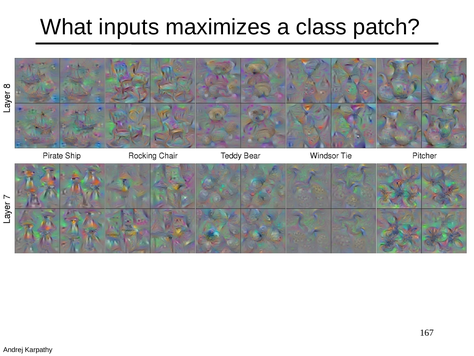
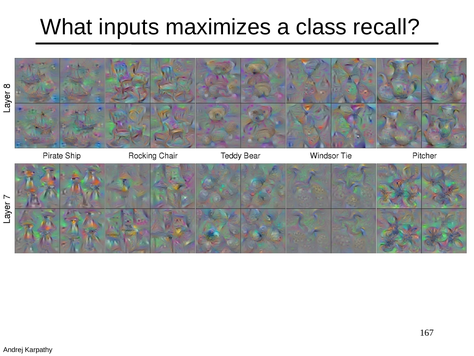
patch: patch -> recall (386, 27)
